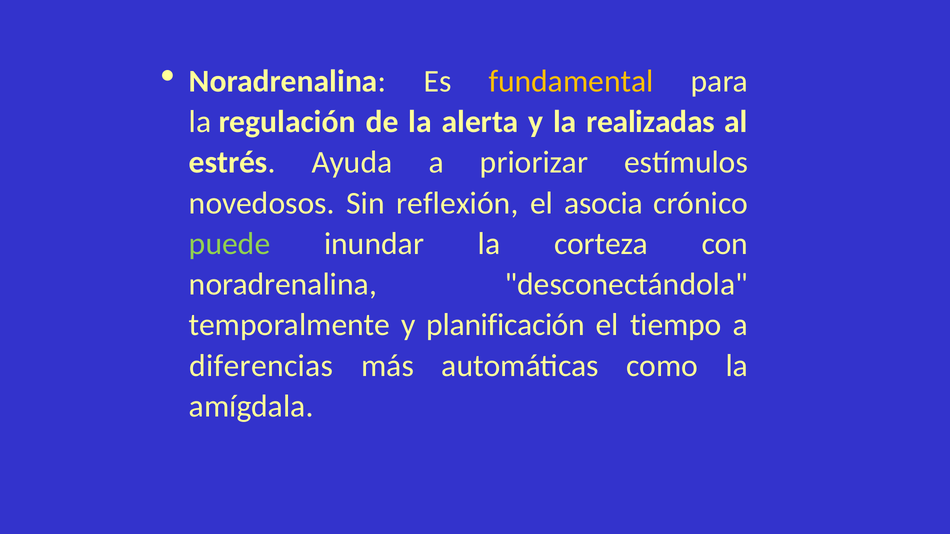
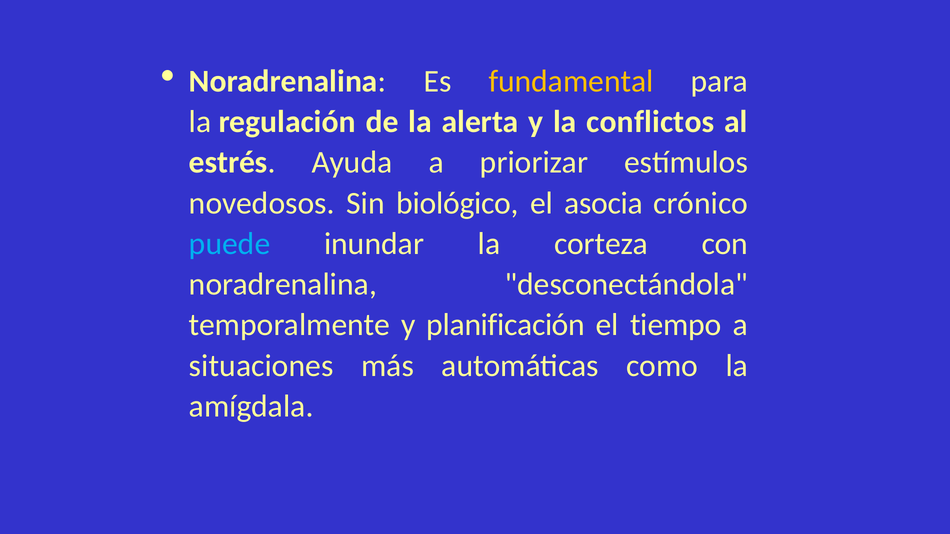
realizadas: realizadas -> conflictos (650, 122)
reflexión: reflexión -> biológico (458, 203)
puede colour: light green -> light blue (230, 244)
diferencias: diferencias -> situaciones (261, 366)
